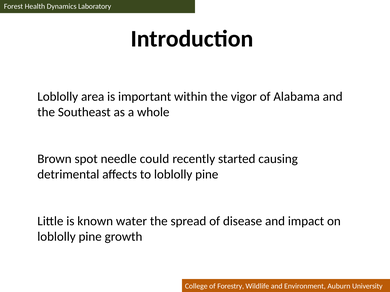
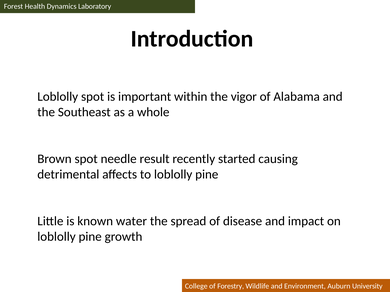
Loblolly area: area -> spot (93, 97)
could: could -> result (155, 159)
